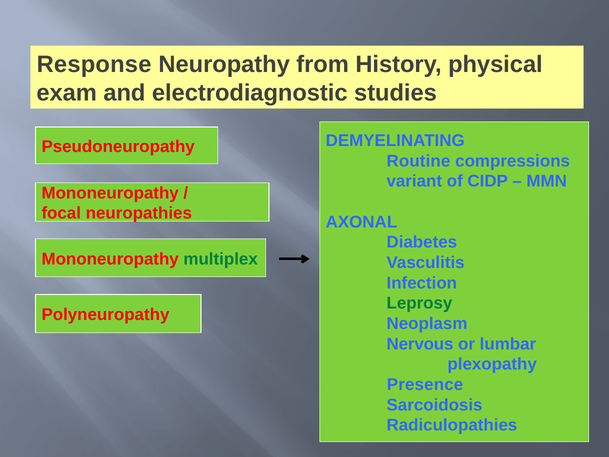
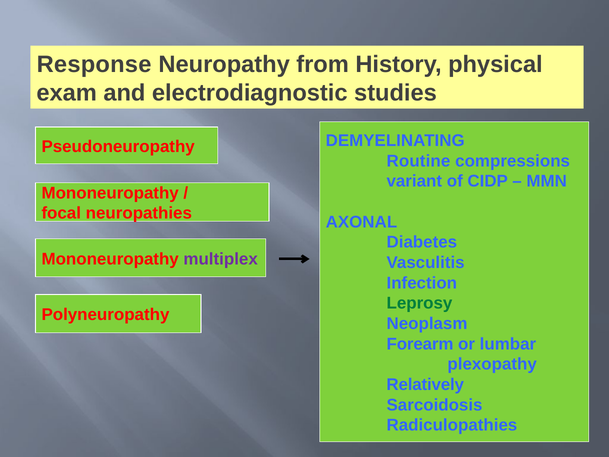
multiplex colour: green -> purple (221, 259)
Nervous: Nervous -> Forearm (420, 344)
Presence: Presence -> Relatively (425, 384)
